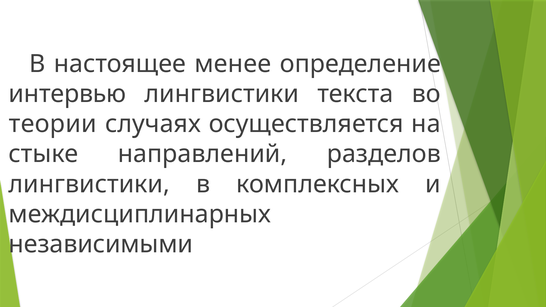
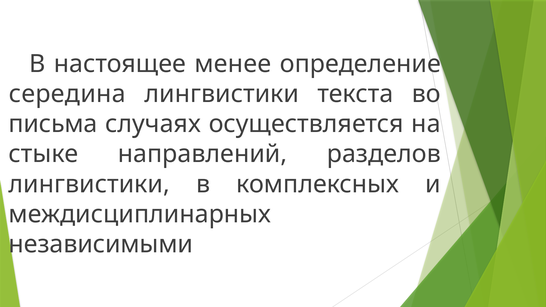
интервью: интервью -> середина (67, 94)
теории: теории -> письма (53, 124)
